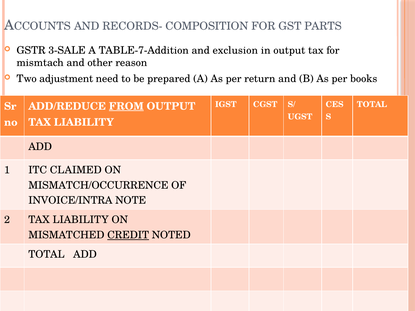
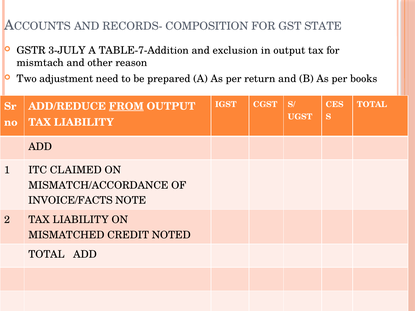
PARTS: PARTS -> STATE (323, 26)
3-SALE: 3-SALE -> 3-JULY (67, 50)
MISMATCH/OCCURRENCE: MISMATCH/OCCURRENCE -> MISMATCH/ACCORDANCE (98, 185)
INVOICE/INTRA: INVOICE/INTRA -> INVOICE/FACTS (70, 201)
CREDIT underline: present -> none (128, 235)
